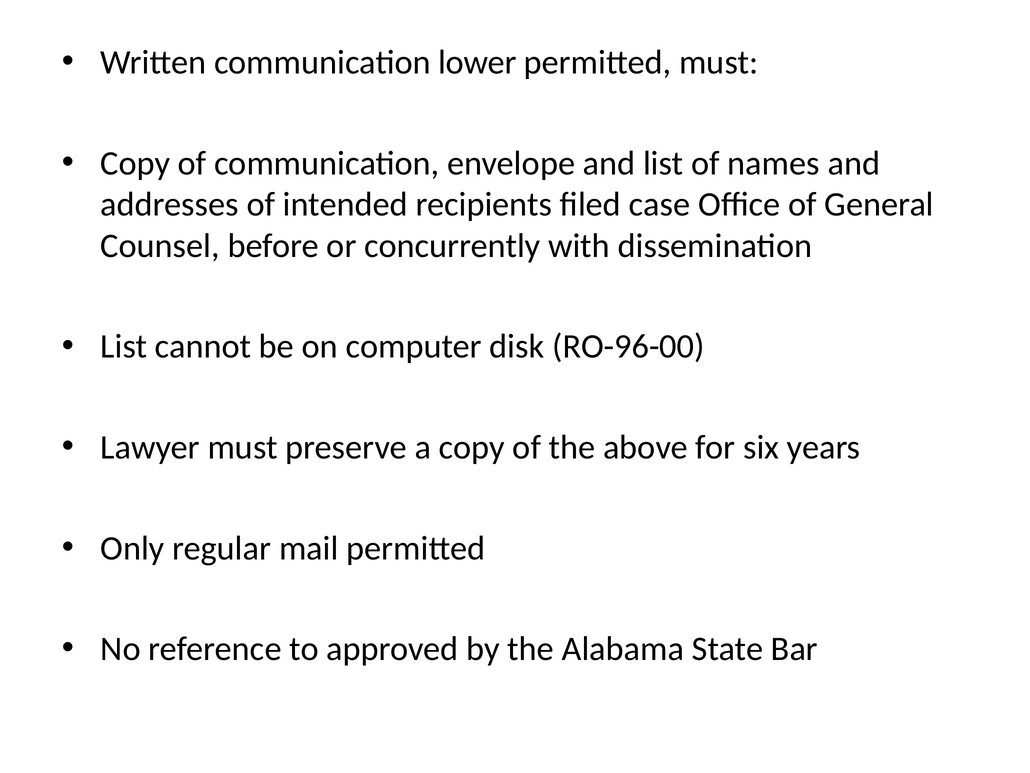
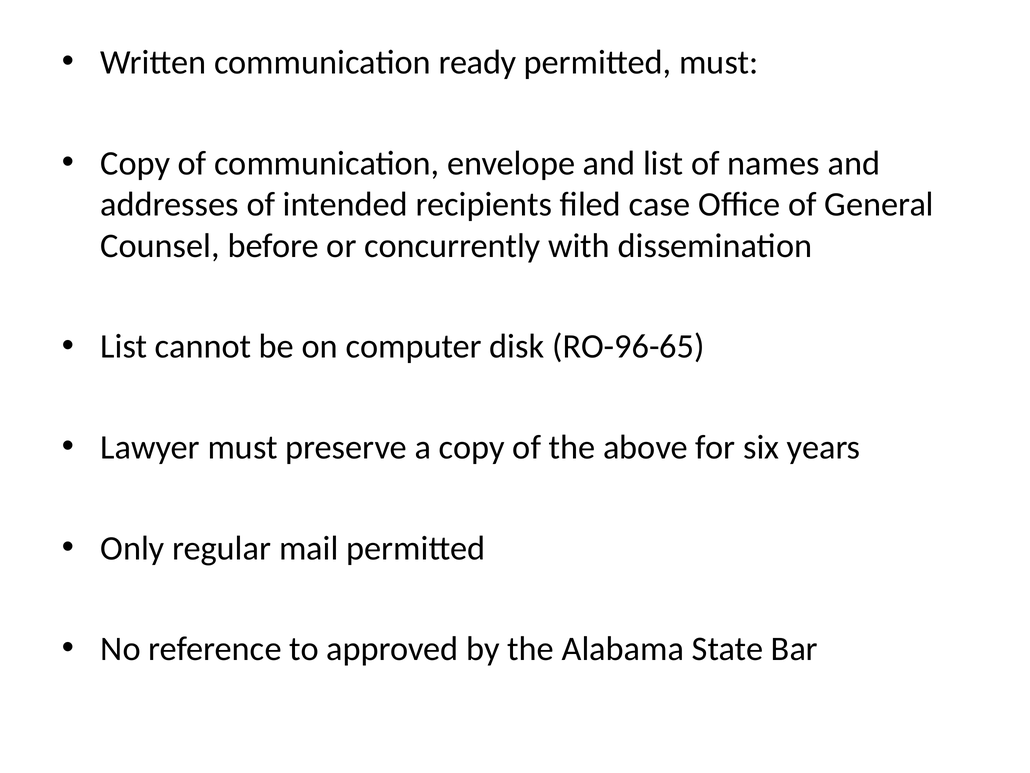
lower: lower -> ready (477, 63)
RO-96-00: RO-96-00 -> RO-96-65 (628, 346)
